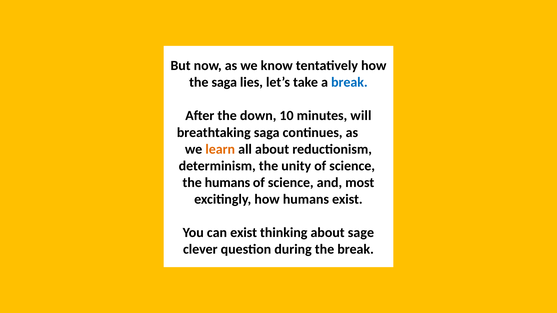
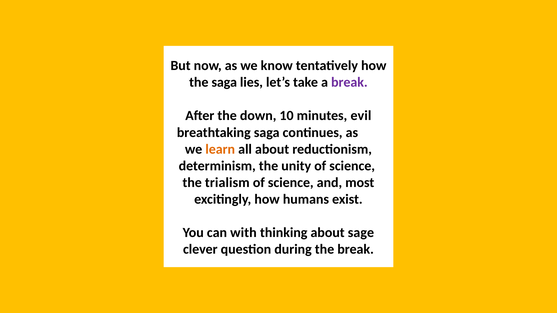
break colour: blue -> purple (349, 82)
will: will -> evil (361, 116)
the humans: humans -> trialism (227, 183)
can exist: exist -> with (243, 233)
